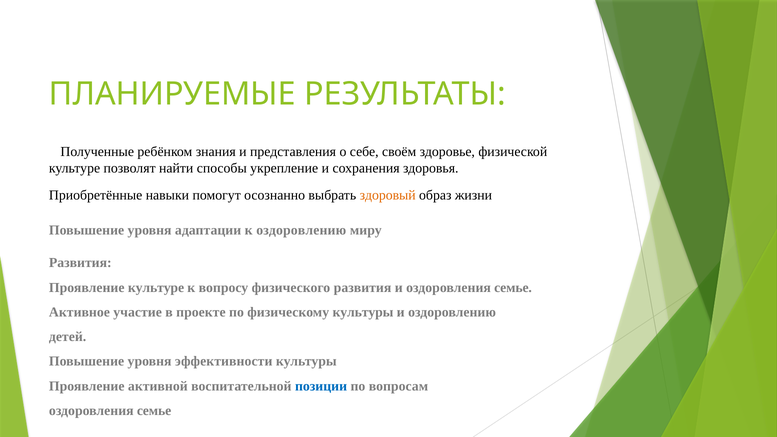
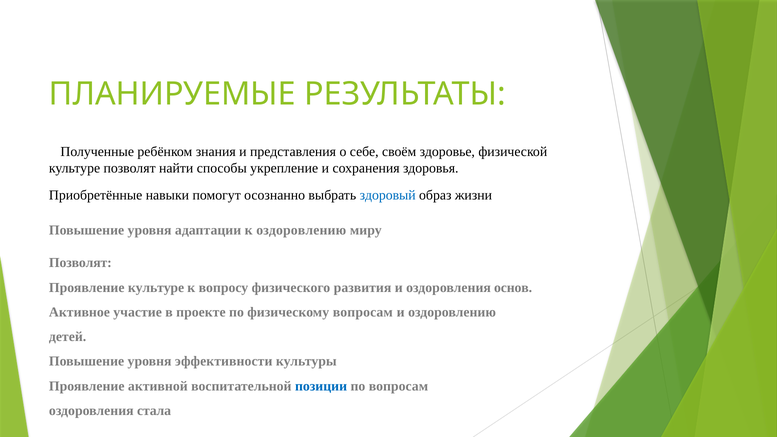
здоровый colour: orange -> blue (388, 195)
Развития: Развития -> Позволят (80, 263)
и оздоровления семье: семье -> основ (513, 288)
физическому культуры: культуры -> вопросам (363, 312)
семье: семье -> стала (154, 411)
